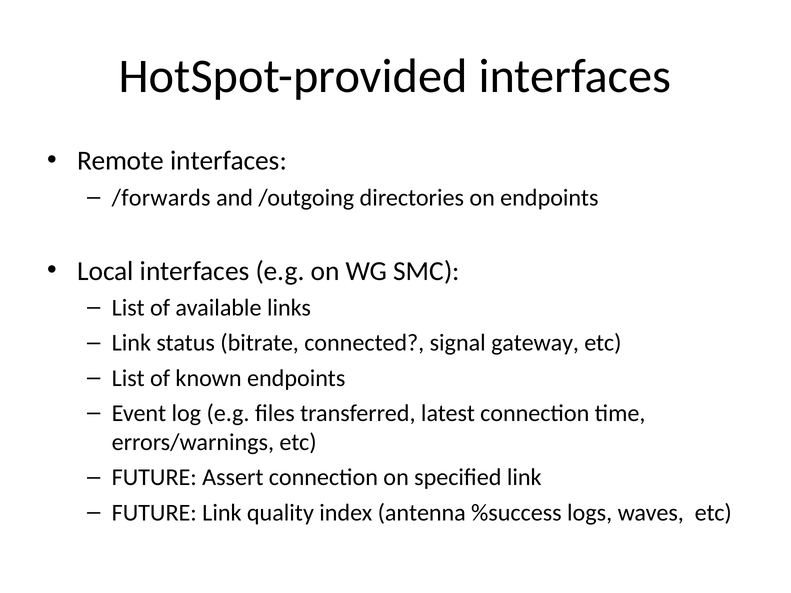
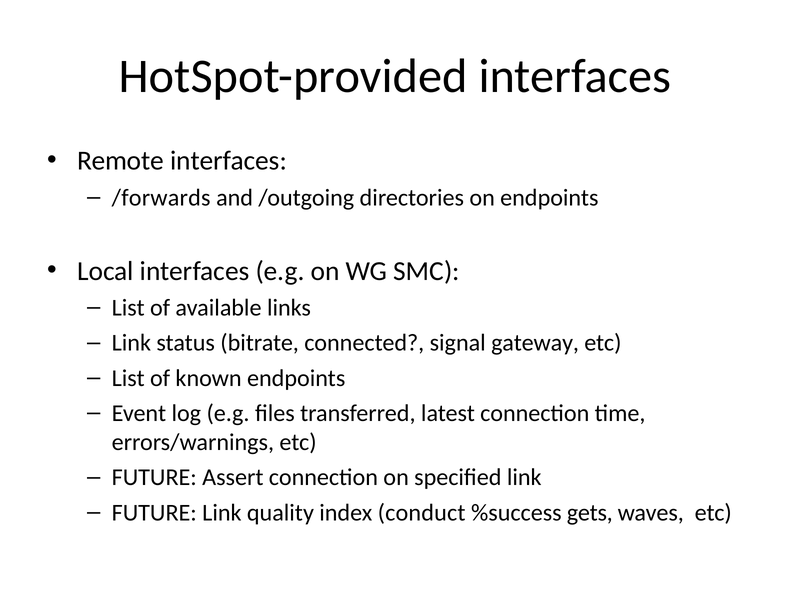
antenna: antenna -> conduct (422, 513)
logs: logs -> gets (590, 513)
